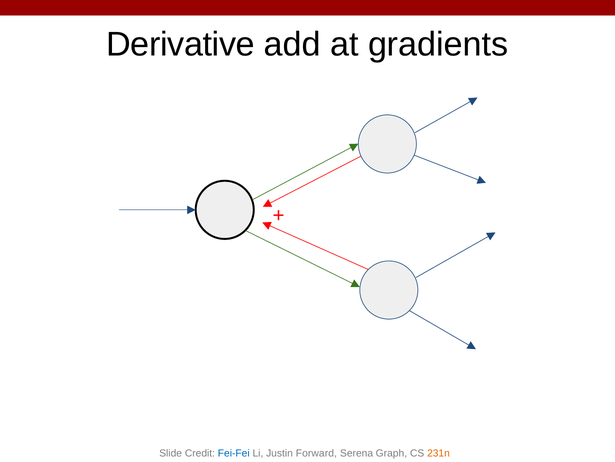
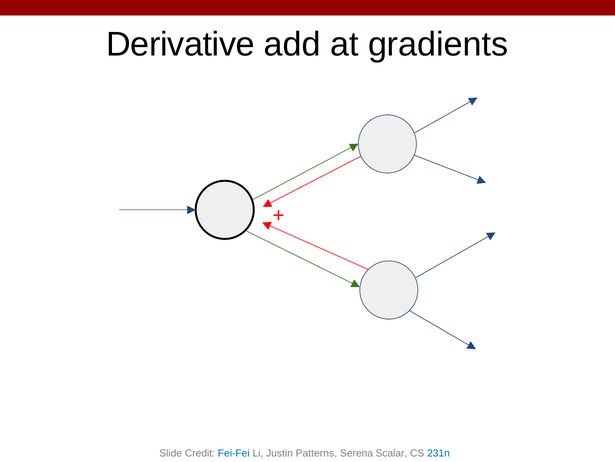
Forward: Forward -> Patterns (316, 453)
Graph: Graph -> Scalar (391, 453)
231n colour: orange -> blue (438, 453)
